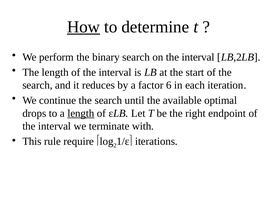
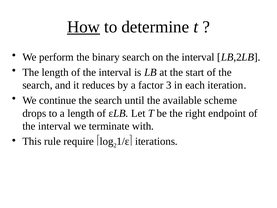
6: 6 -> 3 (169, 85)
optimal: optimal -> scheme (221, 100)
length underline: present -> none (81, 113)
